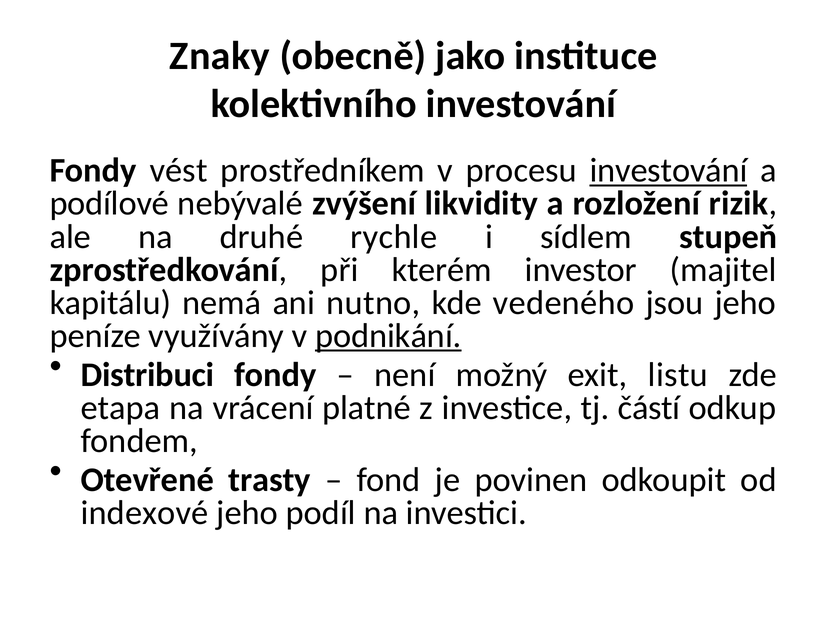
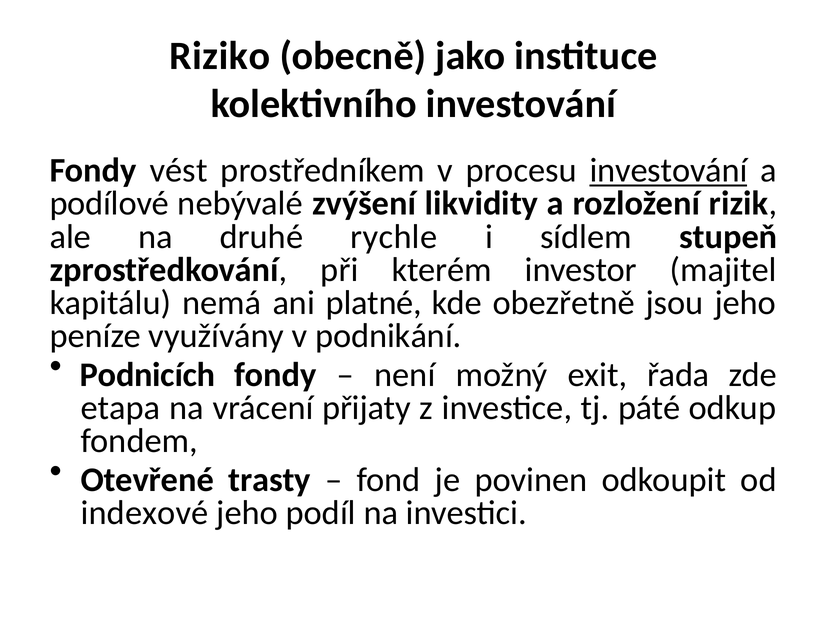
Znaky: Znaky -> Riziko (220, 56)
nutno: nutno -> platné (374, 303)
vedeného: vedeného -> obezřetně (564, 303)
podnikání underline: present -> none (388, 336)
Distribuci: Distribuci -> Podnicích (148, 375)
listu: listu -> řada (678, 375)
platné: platné -> přijaty (367, 408)
částí: částí -> páté (649, 408)
